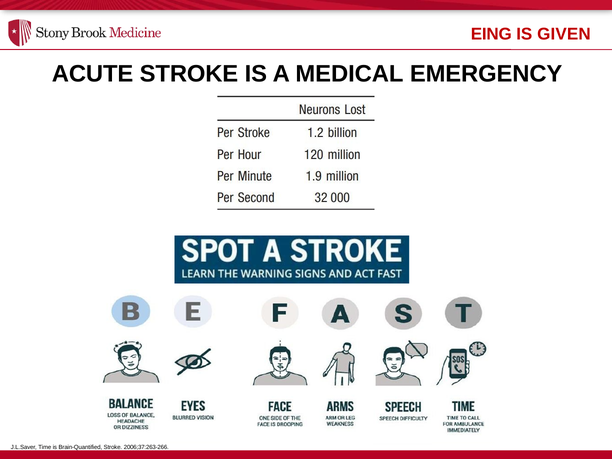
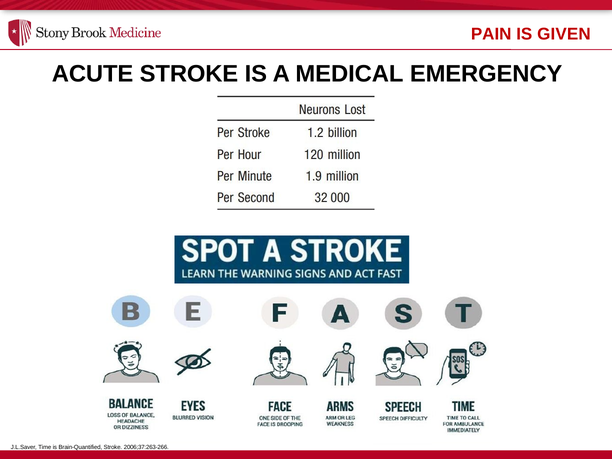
EING: EING -> PAIN (491, 34)
